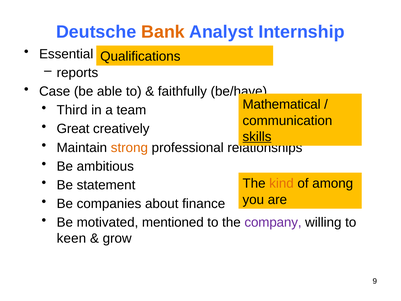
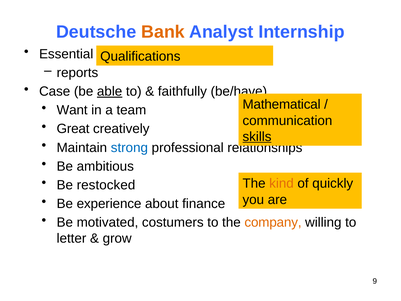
able underline: none -> present (110, 91)
Third: Third -> Want (72, 110)
strong colour: orange -> blue (129, 148)
among: among -> quickly (333, 183)
statement: statement -> restocked (106, 185)
companies: companies -> experience (109, 204)
mentioned: mentioned -> costumers (173, 222)
company colour: purple -> orange (273, 222)
keen: keen -> letter (71, 238)
